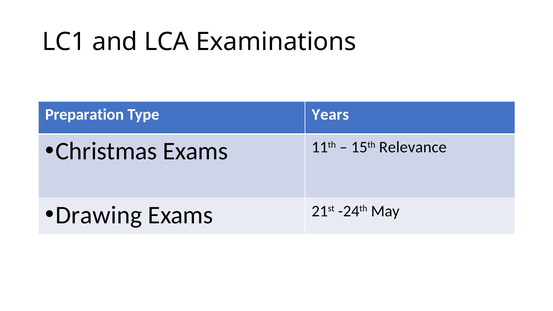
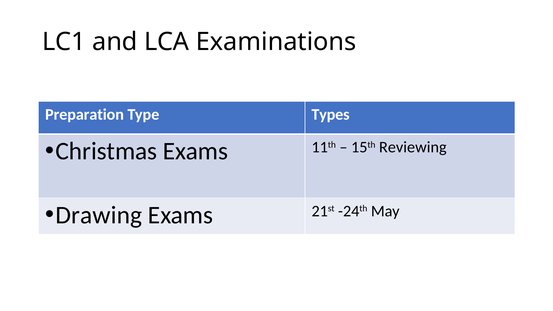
Years: Years -> Types (331, 115)
Relevance: Relevance -> Reviewing (413, 147)
